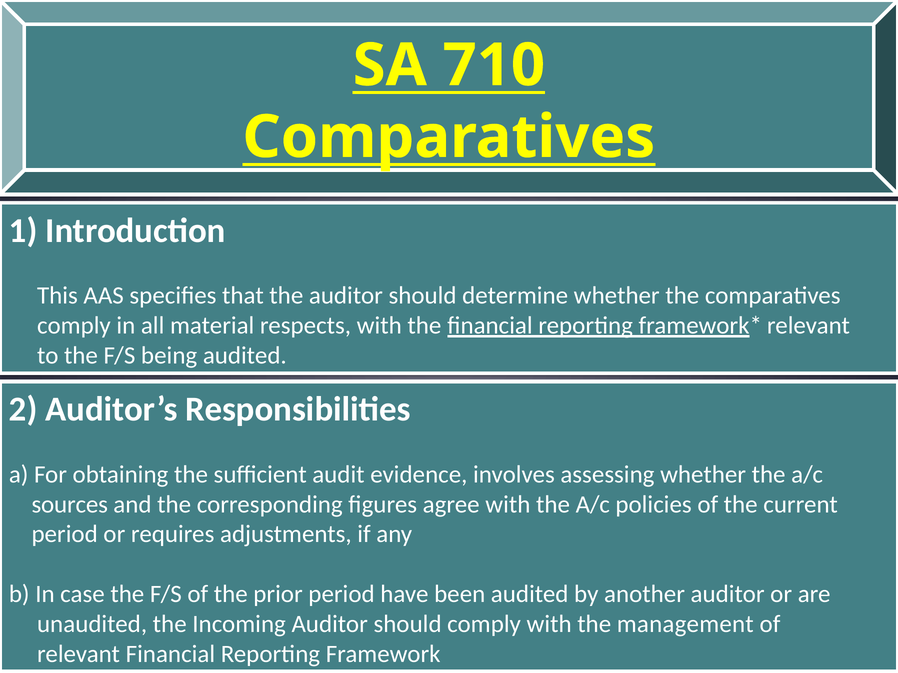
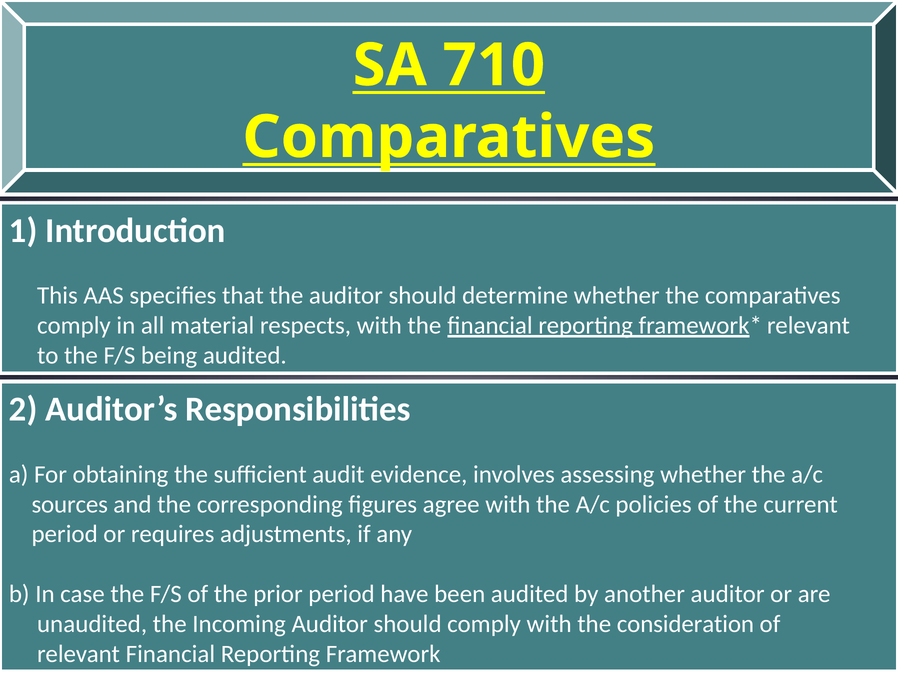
management: management -> consideration (685, 624)
